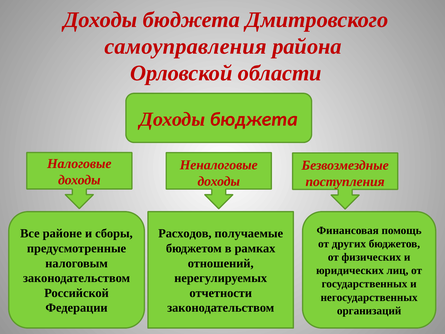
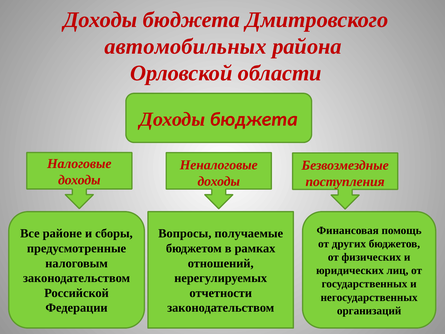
самоуправления: самоуправления -> автомобильных (186, 46)
Расходов: Расходов -> Вопросы (185, 233)
